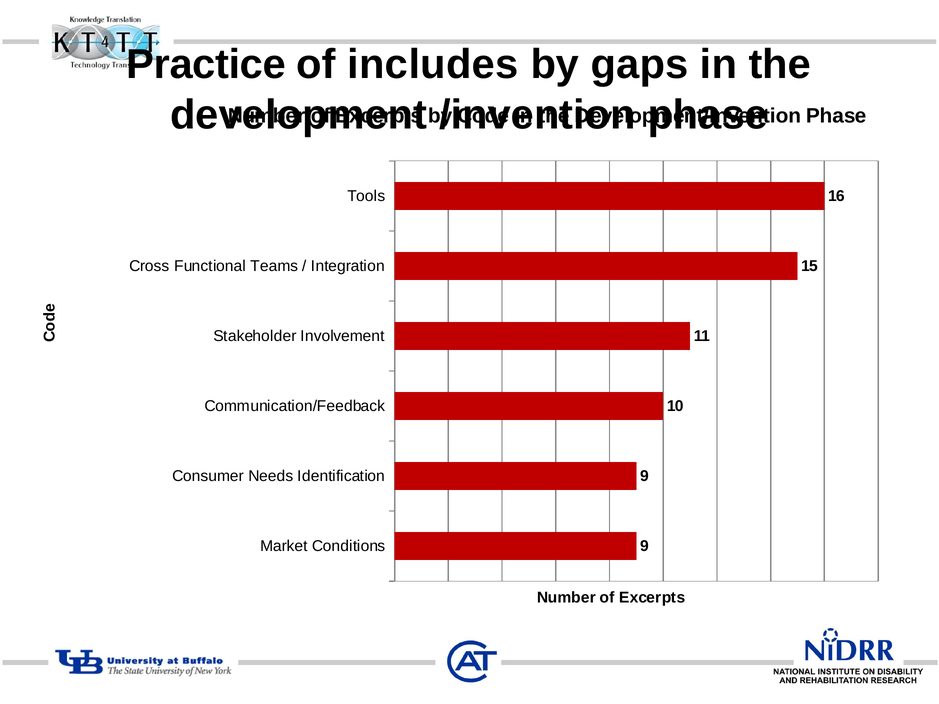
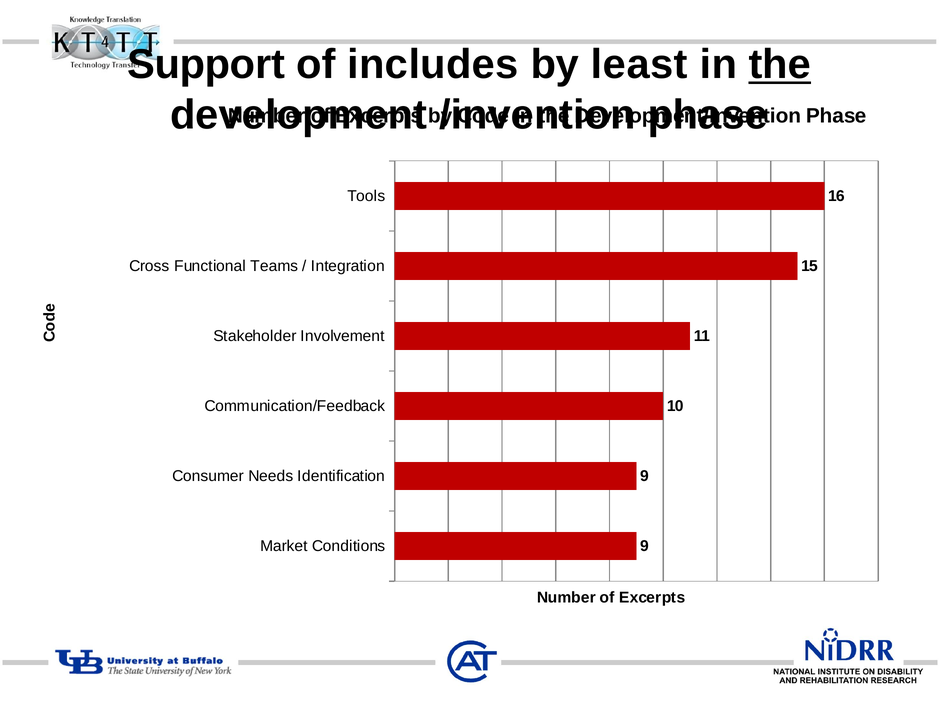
Practice: Practice -> Support (206, 65)
gaps: gaps -> least (639, 65)
the underline: none -> present (780, 65)
